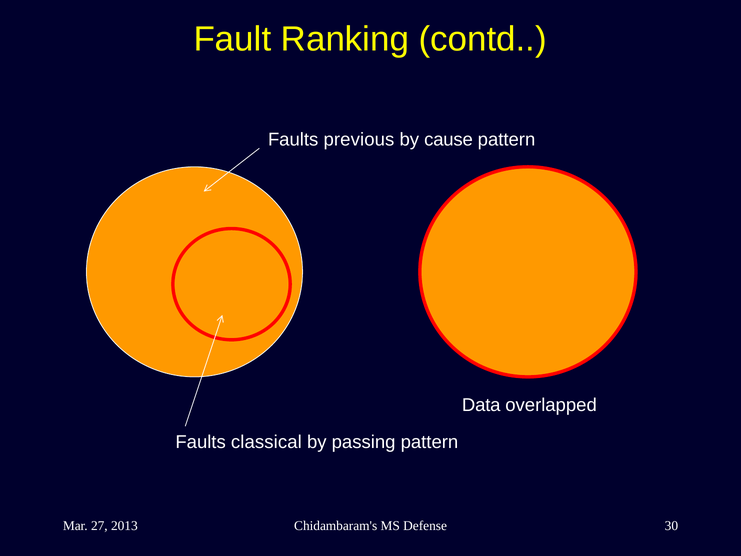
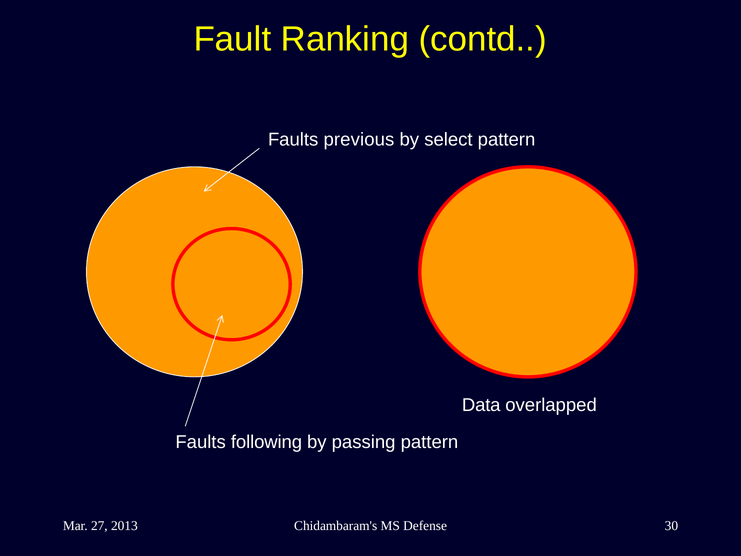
cause: cause -> select (448, 140)
classical: classical -> following (267, 442)
